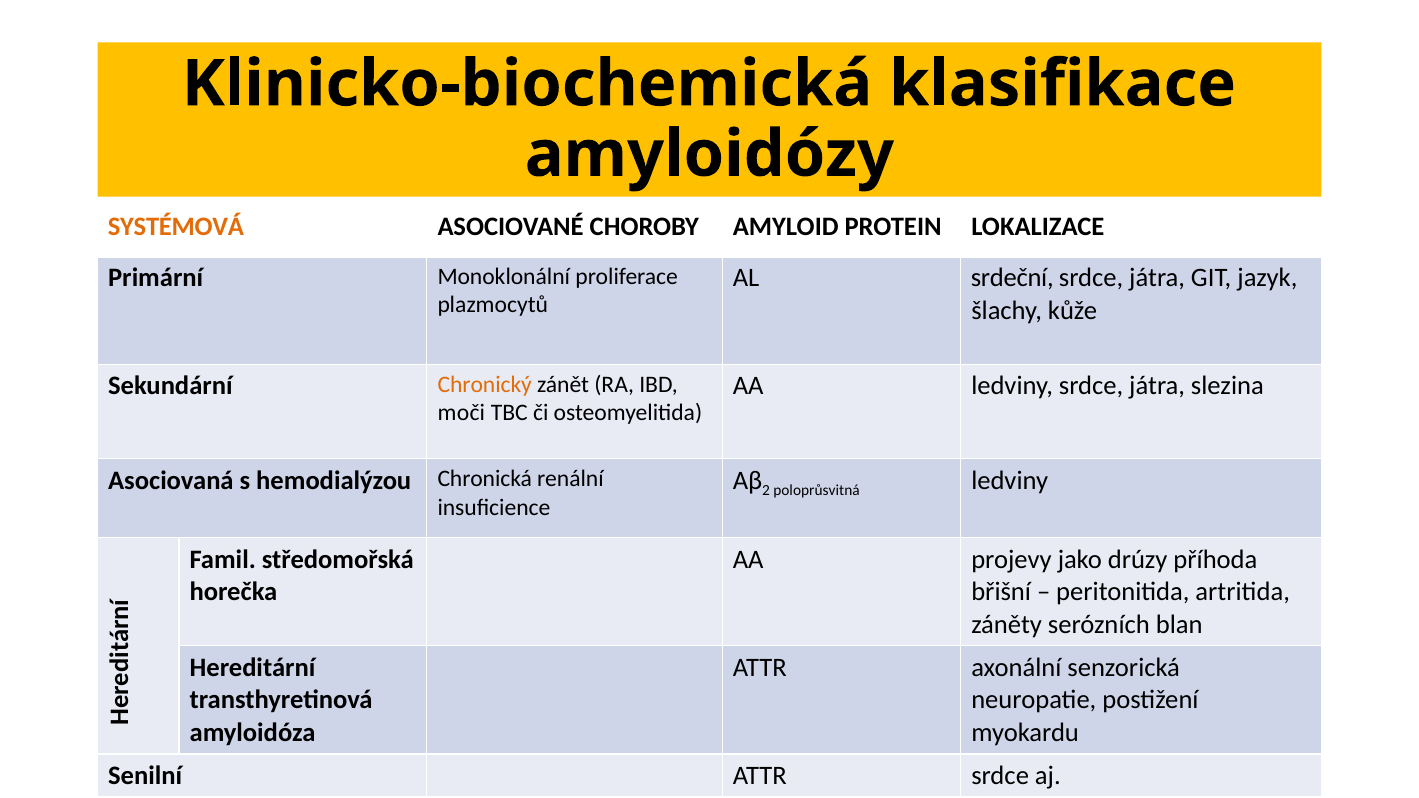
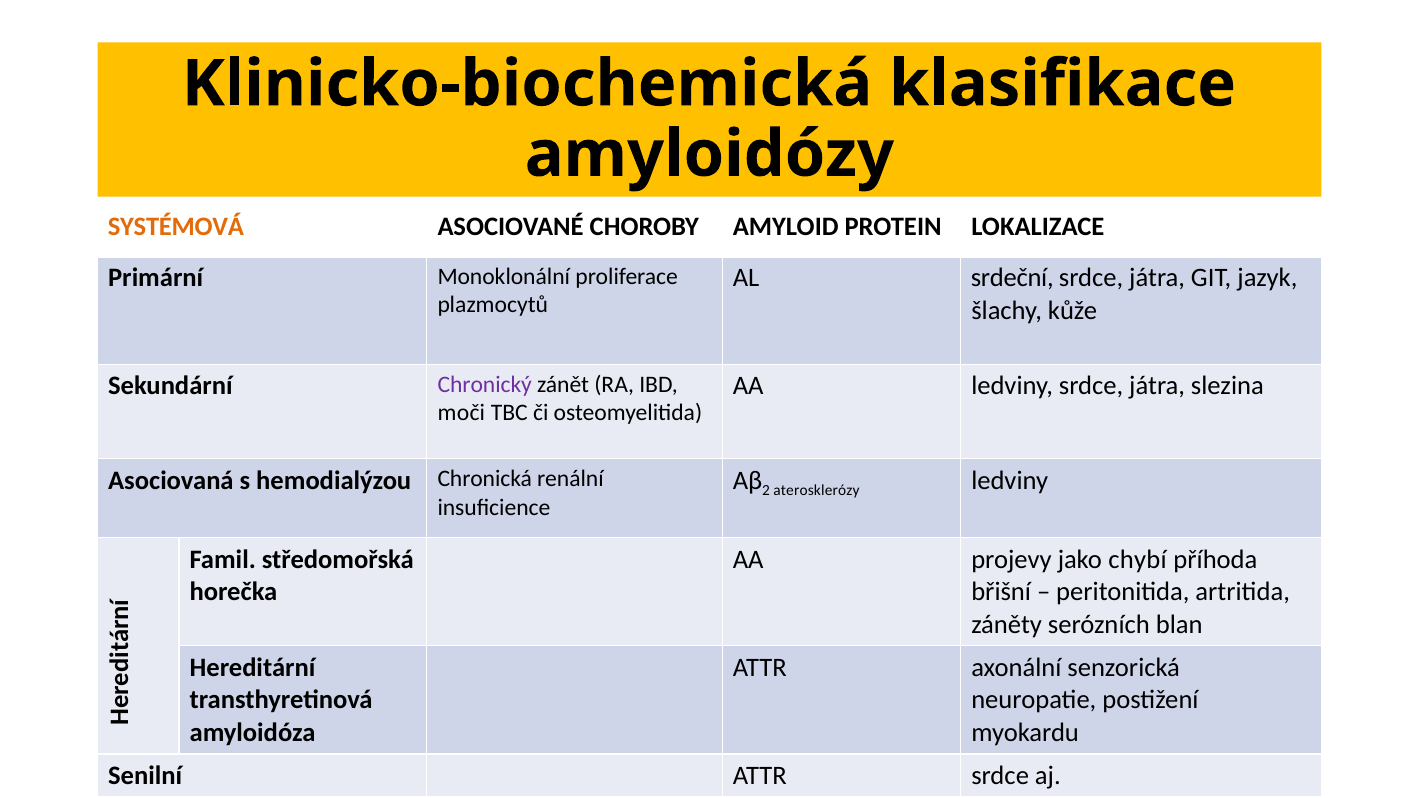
Chronický colour: orange -> purple (485, 384)
poloprůsvitná: poloprůsvitná -> aterosklerózy (816, 491)
drúzy: drúzy -> chybí (1138, 560)
